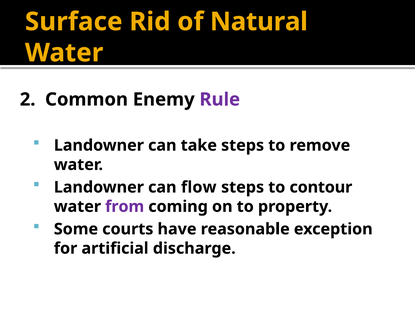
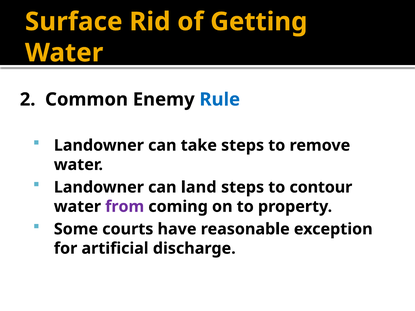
Natural: Natural -> Getting (259, 22)
Rule colour: purple -> blue (220, 100)
flow: flow -> land (199, 187)
